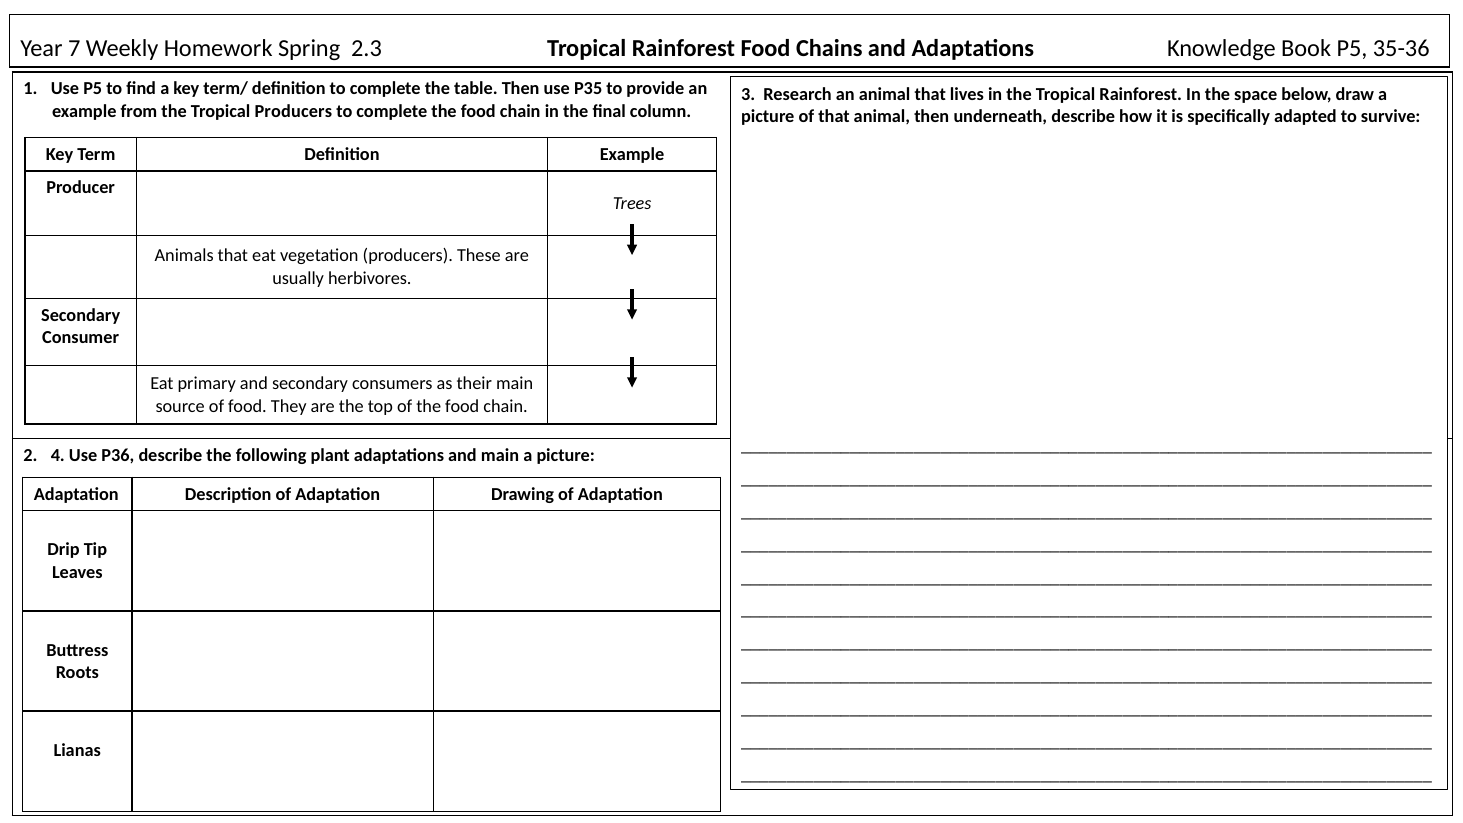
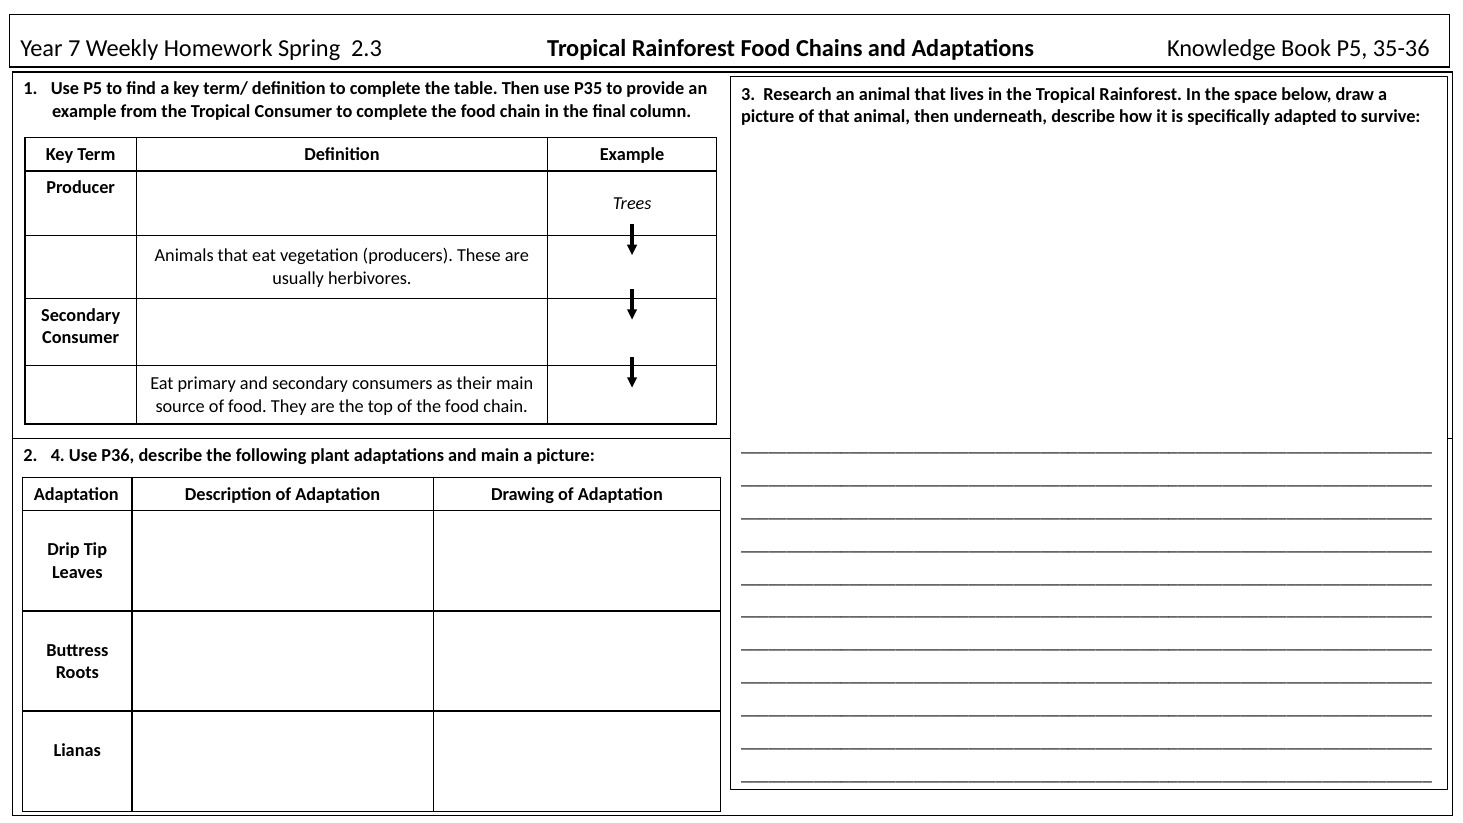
Tropical Producers: Producers -> Consumer (293, 111)
